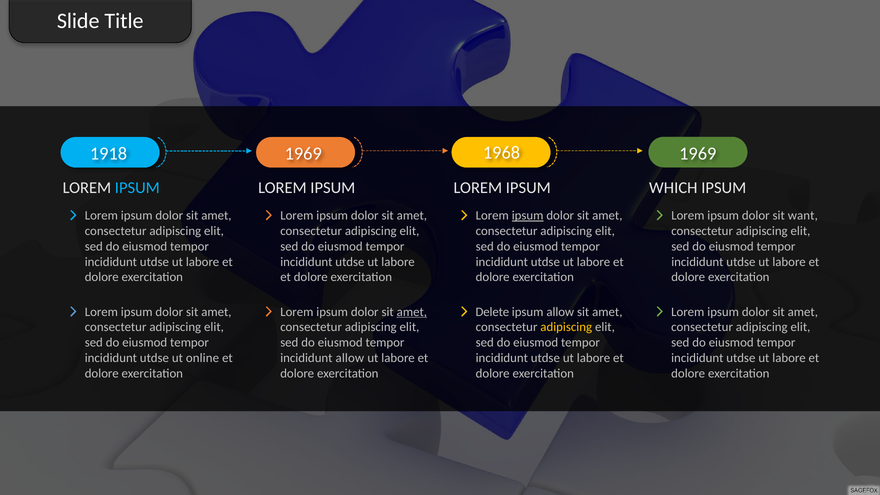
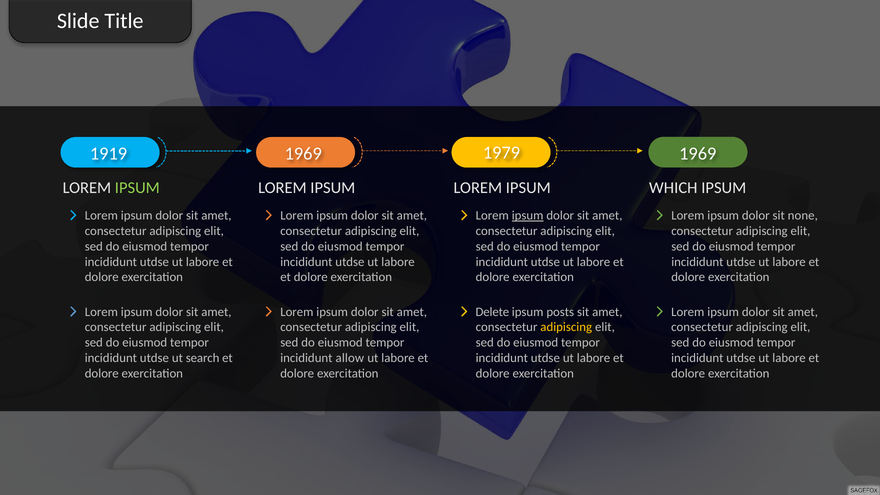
1918: 1918 -> 1919 (109, 154)
1968: 1968 -> 1979 (502, 153)
IPSUM colour: light blue -> light green (137, 188)
want: want -> none (803, 216)
amet underline: present -> none (412, 312)
ipsum allow: allow -> posts (560, 312)
online: online -> search (203, 358)
